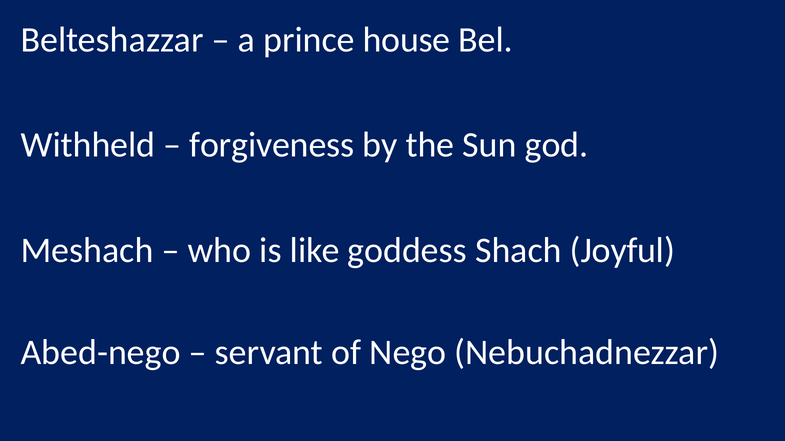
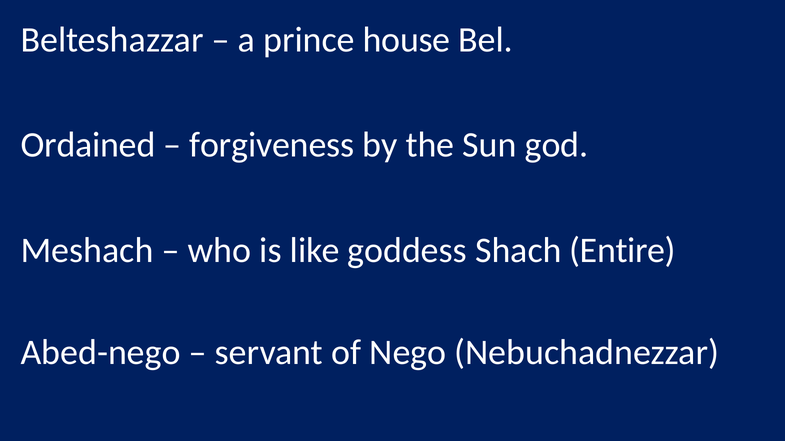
Withheld: Withheld -> Ordained (88, 145)
Joyful: Joyful -> Entire (622, 251)
